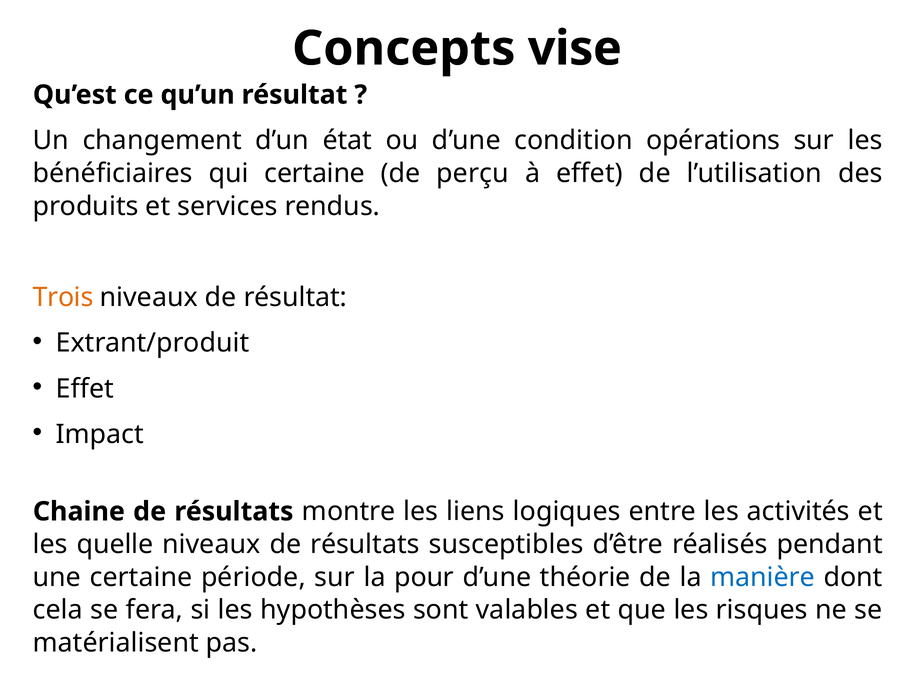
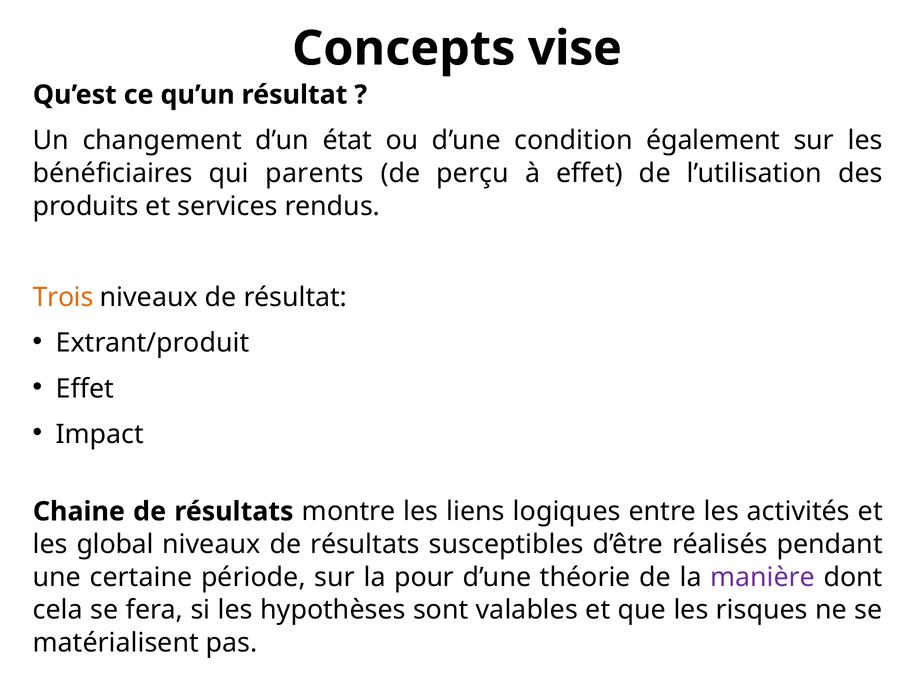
opérations: opérations -> également (713, 140)
qui certaine: certaine -> parents (315, 173)
quelle: quelle -> global (115, 544)
manière colour: blue -> purple (763, 577)
